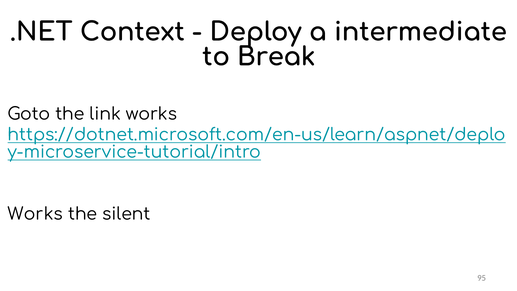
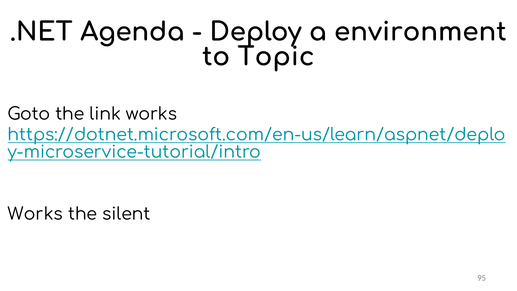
Context: Context -> Agenda (132, 32)
intermediate: intermediate -> environment (420, 32)
Break: Break -> Topic (276, 57)
